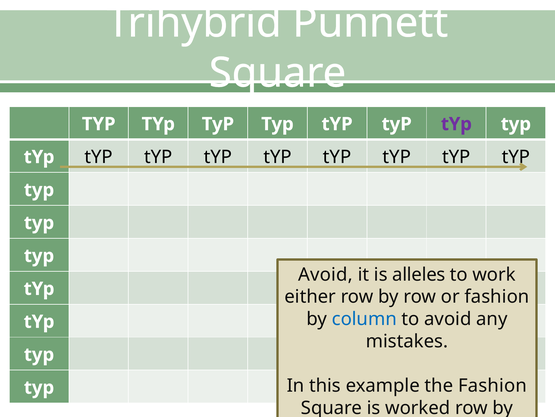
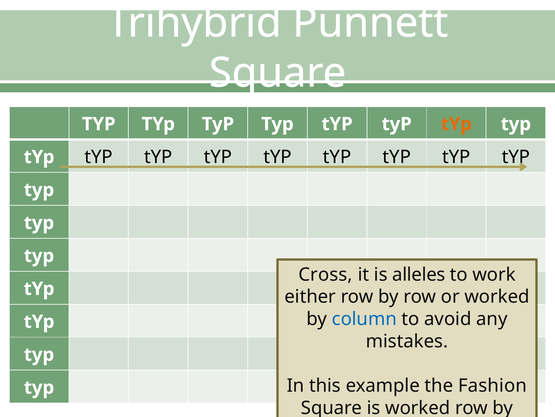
tYp colour: purple -> orange (456, 124)
Avoid: Avoid -> Cross (326, 274)
or fashion: fashion -> worked (497, 296)
